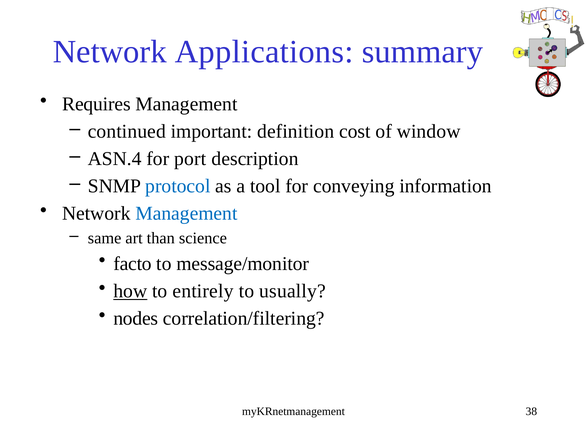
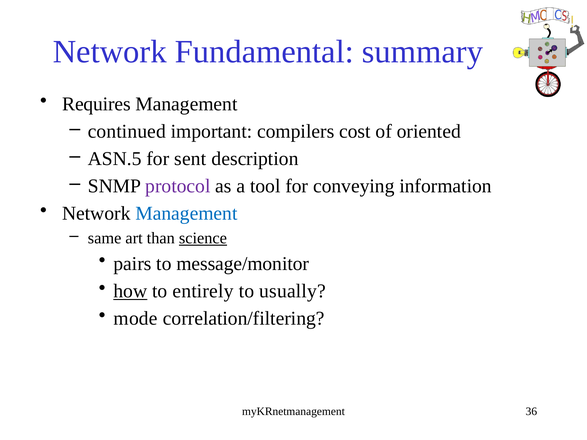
Applications: Applications -> Fundamental (264, 52)
definition: definition -> compilers (296, 131)
window: window -> oriented (429, 131)
ASN.4: ASN.4 -> ASN.5 (115, 159)
port: port -> sent (190, 159)
protocol colour: blue -> purple (178, 186)
science underline: none -> present (203, 238)
facto: facto -> pairs (132, 264)
nodes: nodes -> mode (136, 319)
38: 38 -> 36 (531, 412)
